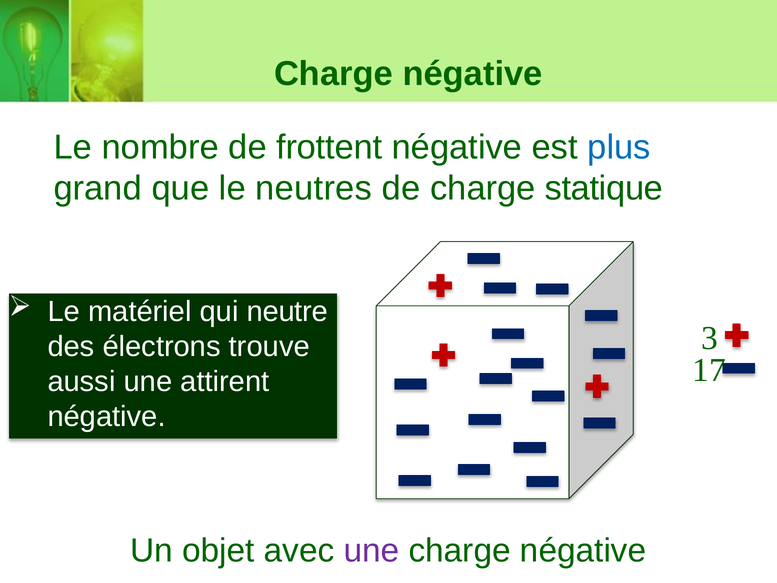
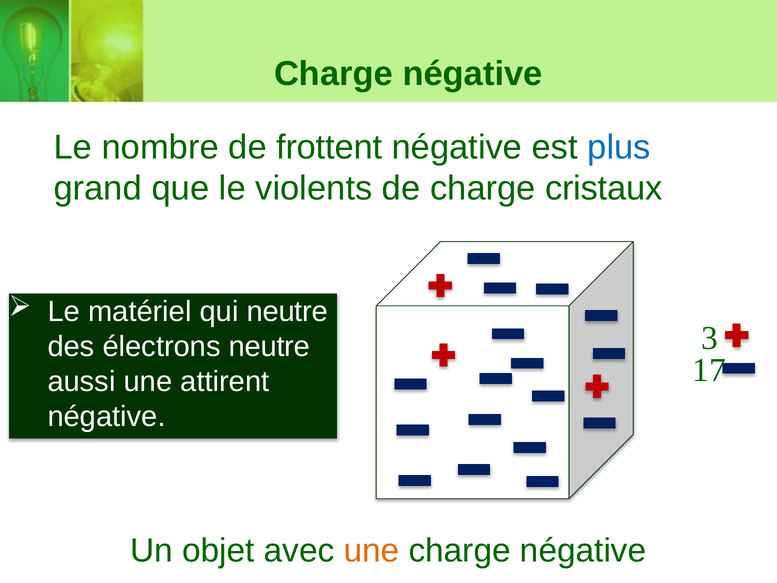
neutres: neutres -> violents (314, 189)
statique: statique -> cristaux (604, 189)
électrons trouve: trouve -> neutre (269, 346)
une colour: purple -> orange (372, 551)
